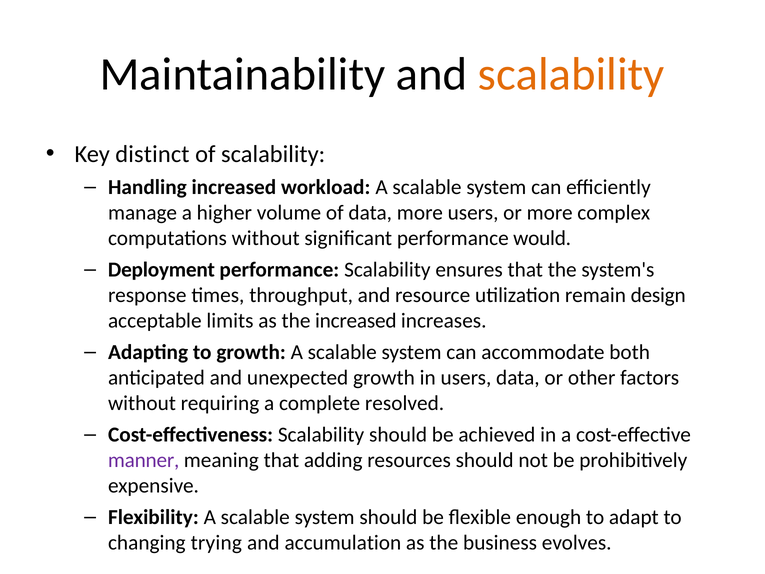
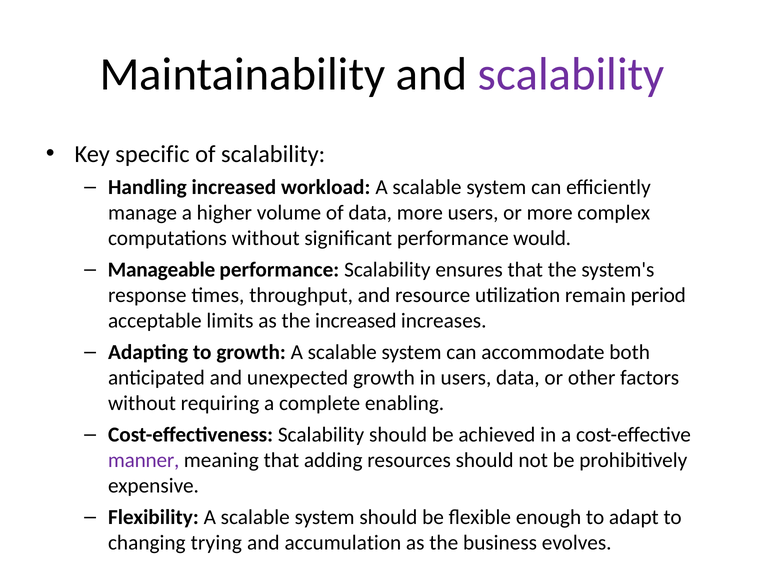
scalability colour: orange -> purple (571, 74)
distinct: distinct -> specific (152, 154)
Deployment: Deployment -> Manageable (161, 270)
design: design -> period (658, 295)
resolved: resolved -> enabling (405, 403)
